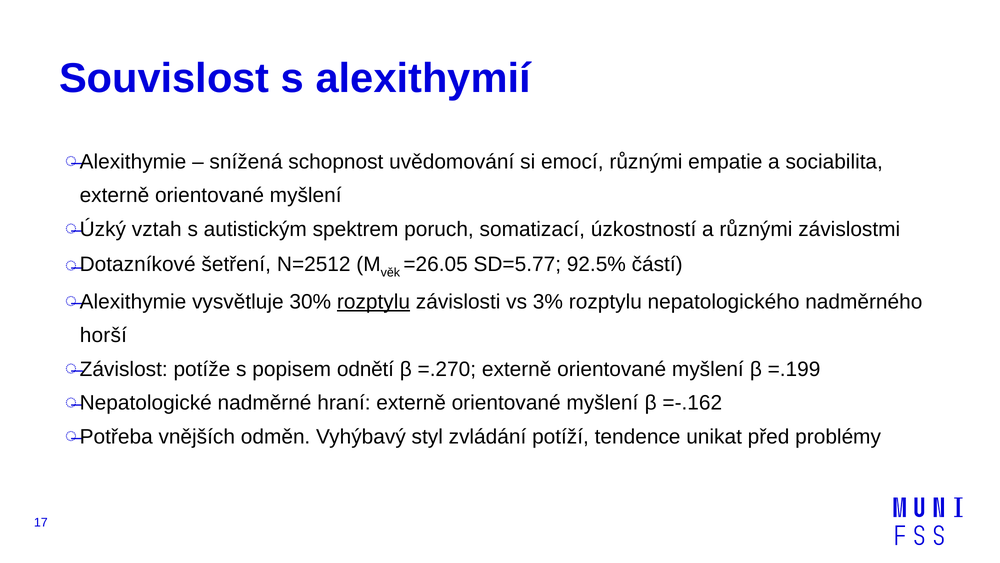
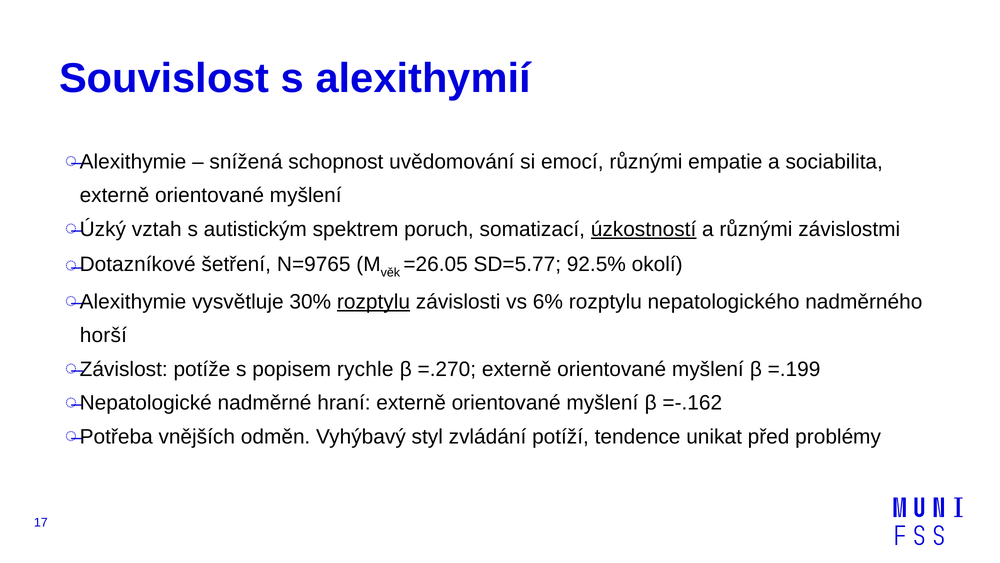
úzkostností underline: none -> present (644, 229)
N=2512: N=2512 -> N=9765 (314, 264)
částí: částí -> okolí (657, 264)
3%: 3% -> 6% (548, 301)
odnětí: odnětí -> rychle (365, 369)
